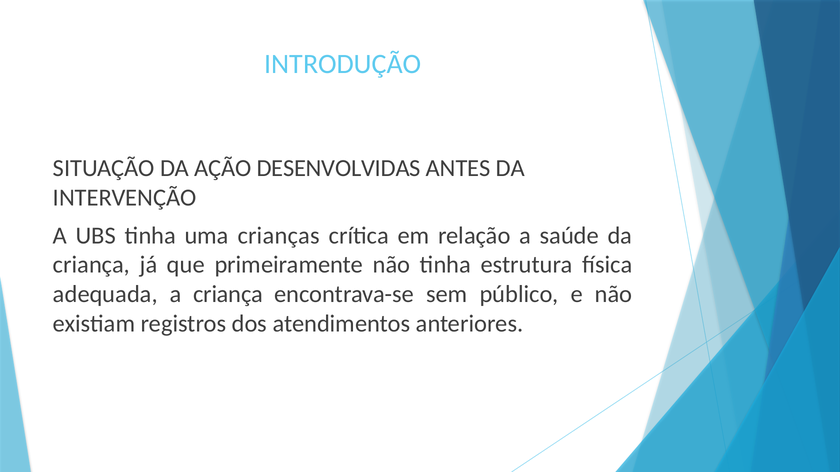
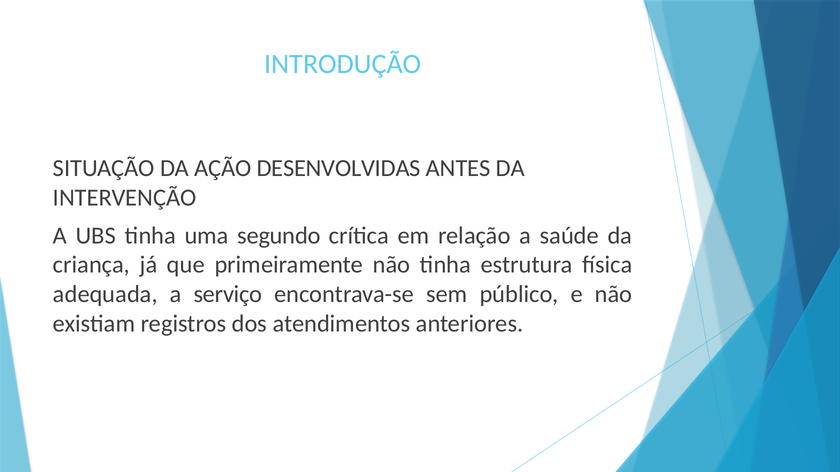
crianças: crianças -> segundo (279, 236)
a criança: criança -> serviço (228, 295)
